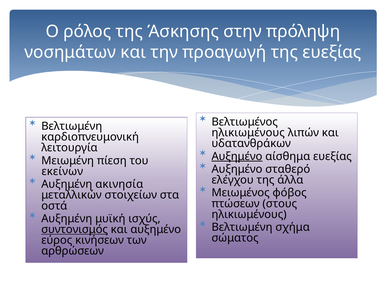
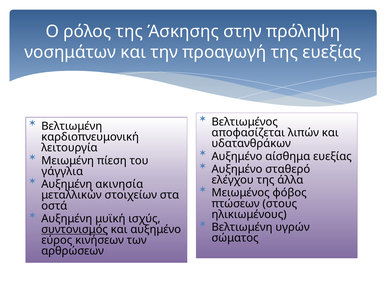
ηλικιωμένους: ηλικιωμένους -> αποφασίζεται (248, 133)
Αυξημένο underline: present -> none (237, 157)
εκείνων: εκείνων -> γάγγλια (62, 172)
σχήμα: σχήμα -> υγρών (293, 228)
